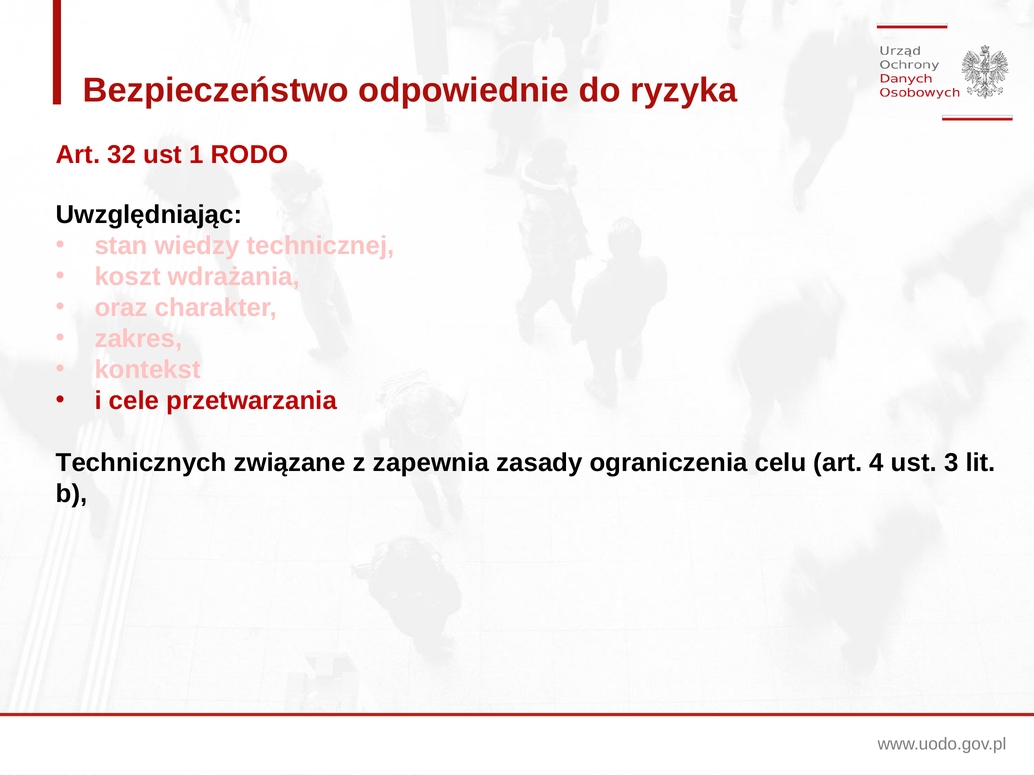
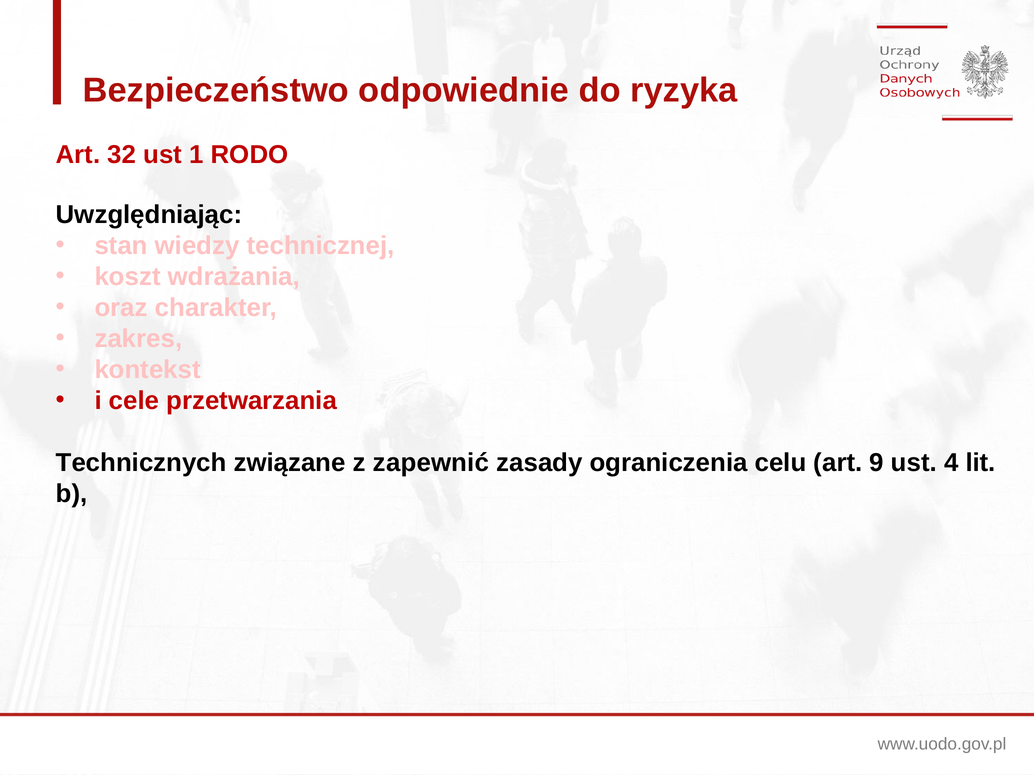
zapewnia: zapewnia -> zapewnić (431, 463)
4: 4 -> 9 (877, 463)
3: 3 -> 4 (951, 463)
